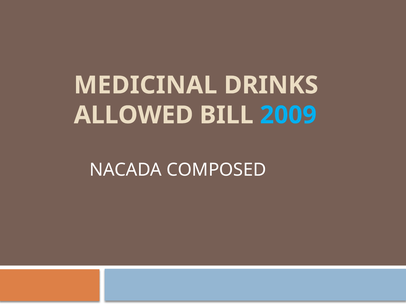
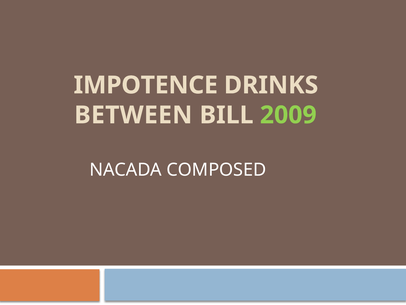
MEDICINAL: MEDICINAL -> IMPOTENCE (146, 85)
ALLOWED: ALLOWED -> BETWEEN (133, 115)
2009 colour: light blue -> light green (288, 115)
